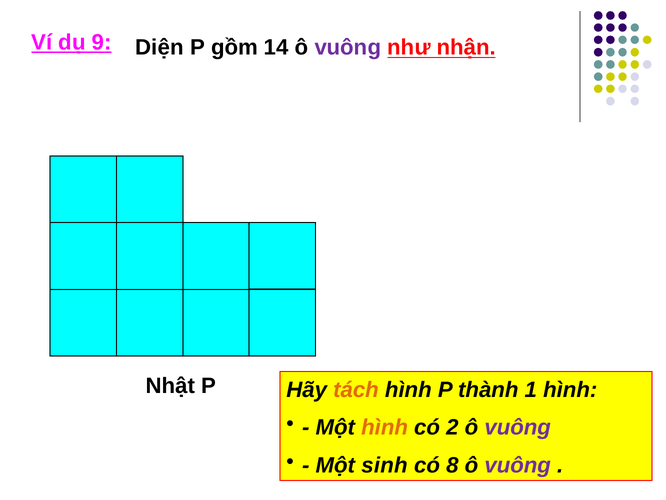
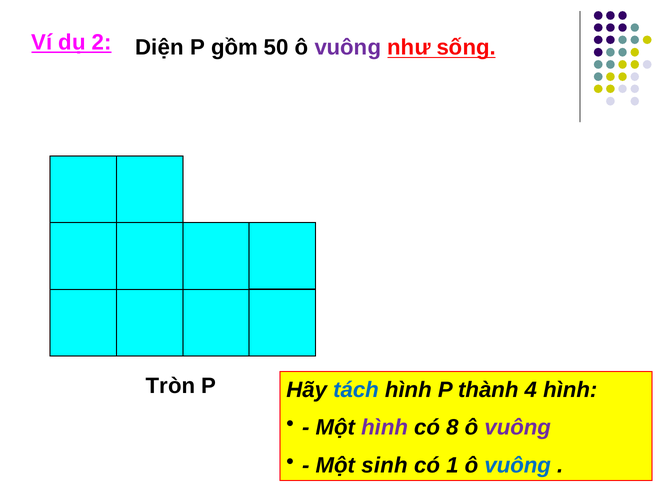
9: 9 -> 2 (102, 42)
14: 14 -> 50 (276, 48)
nhận: nhận -> sống (466, 48)
Nhật: Nhật -> Tròn (171, 385)
tách colour: orange -> blue (356, 389)
1: 1 -> 4 (531, 389)
hình colour: orange -> purple (385, 427)
2: 2 -> 8 (452, 427)
8: 8 -> 1 (452, 465)
vuông colour: purple -> blue (518, 465)
